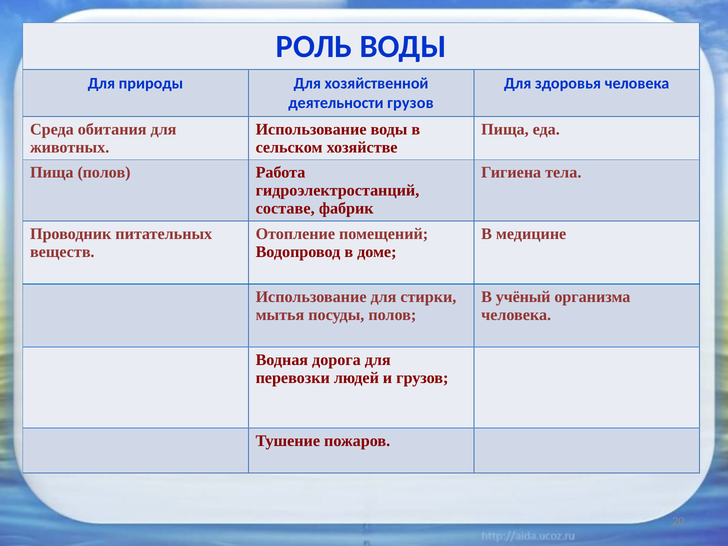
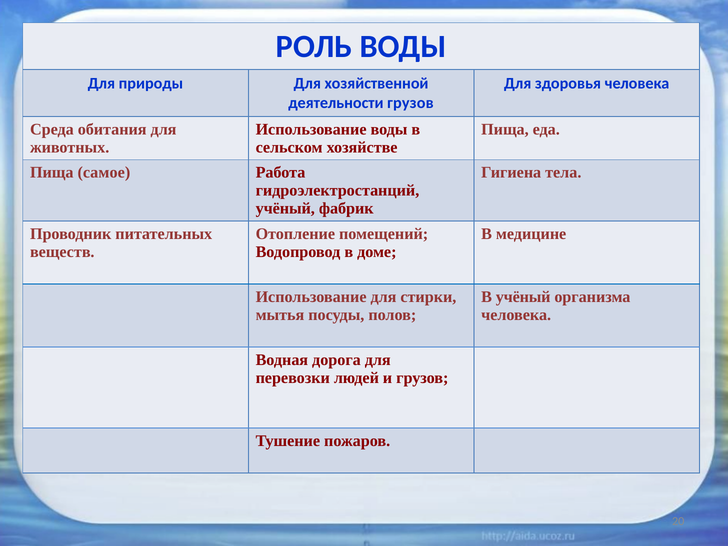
Пища полов: полов -> самое (104, 172)
составе: составе -> учёный (285, 208)
